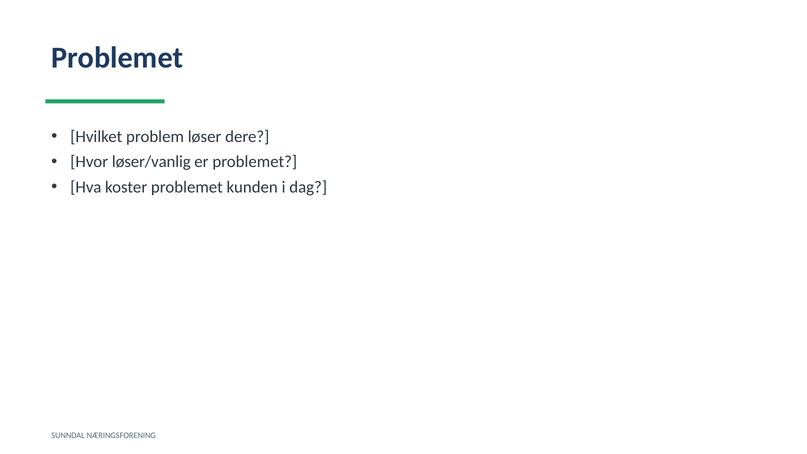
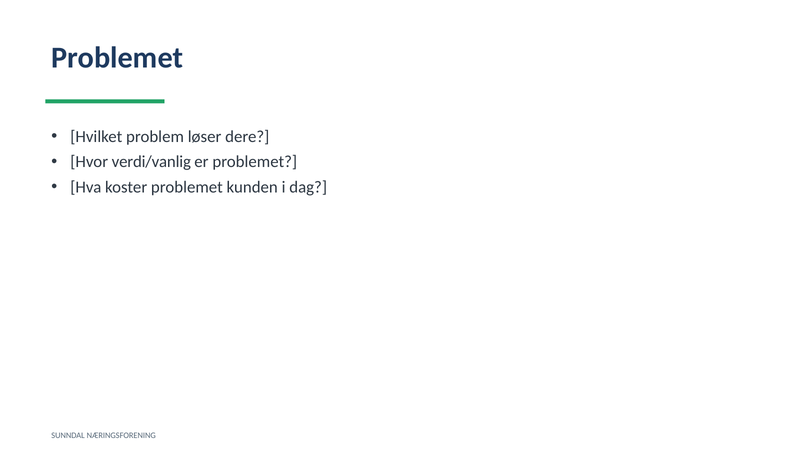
løser/vanlig: løser/vanlig -> verdi/vanlig (151, 162)
